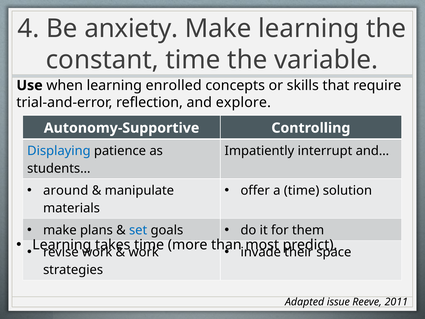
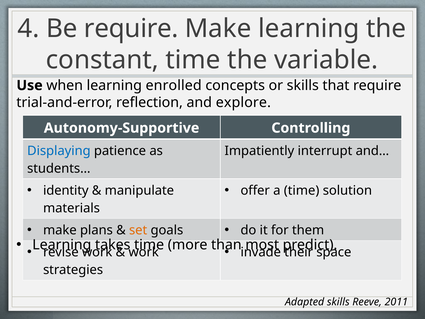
Be anxiety: anxiety -> require (131, 29)
around: around -> identity (66, 190)
set colour: blue -> orange (138, 230)
Adapted issue: issue -> skills (338, 302)
